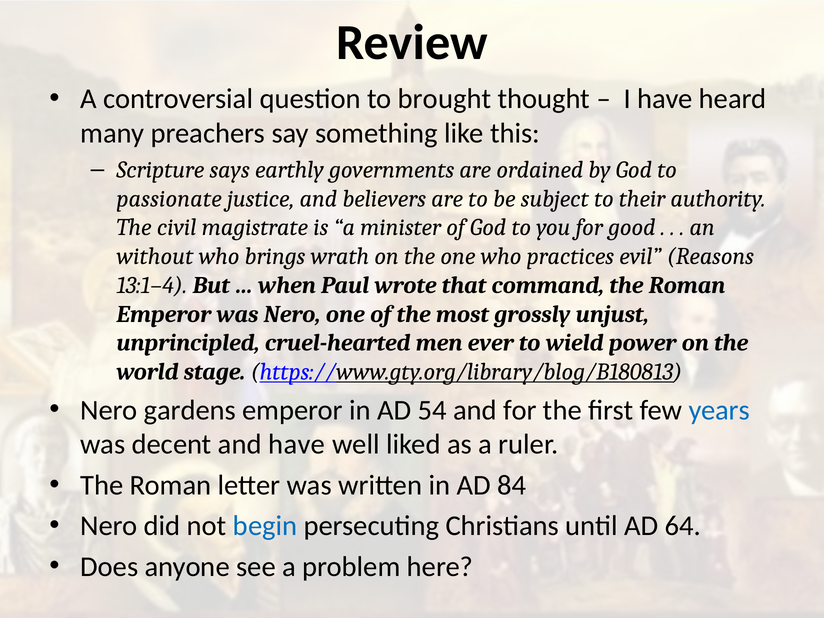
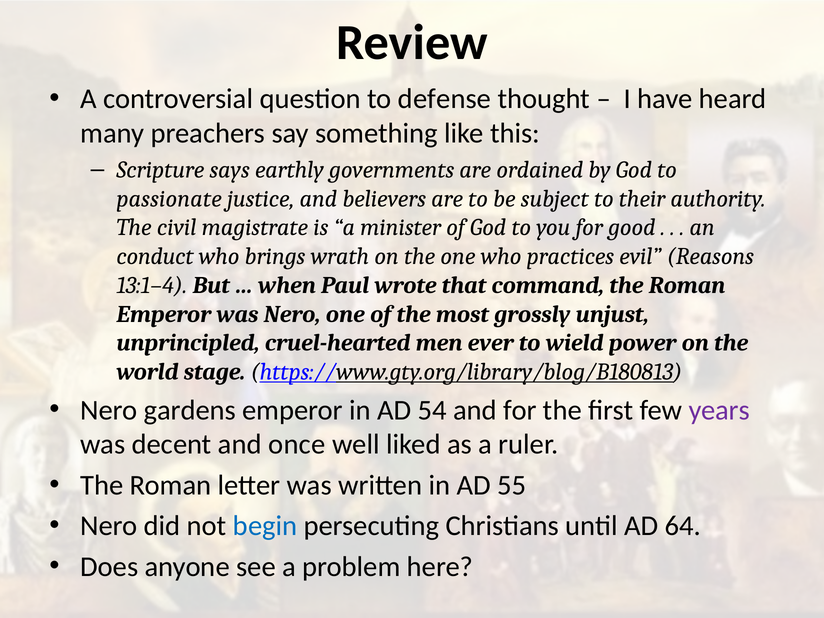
brought: brought -> defense (445, 99)
without: without -> conduct (155, 256)
years colour: blue -> purple (719, 410)
and have: have -> once (297, 444)
84: 84 -> 55 (512, 485)
